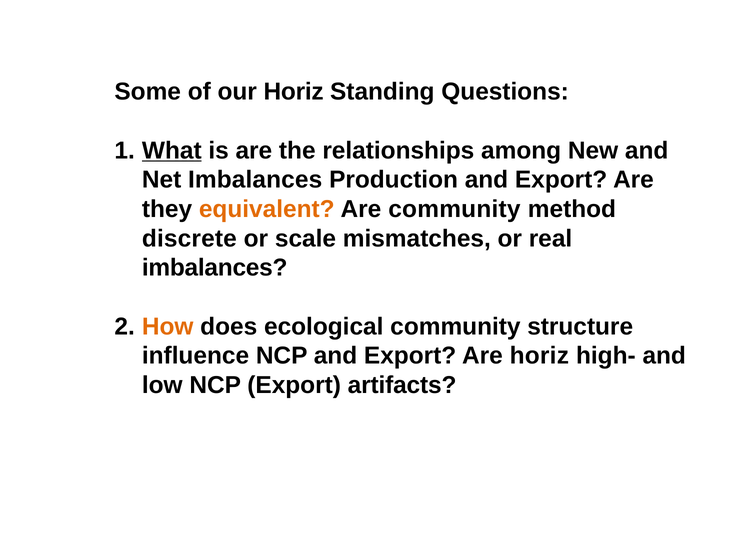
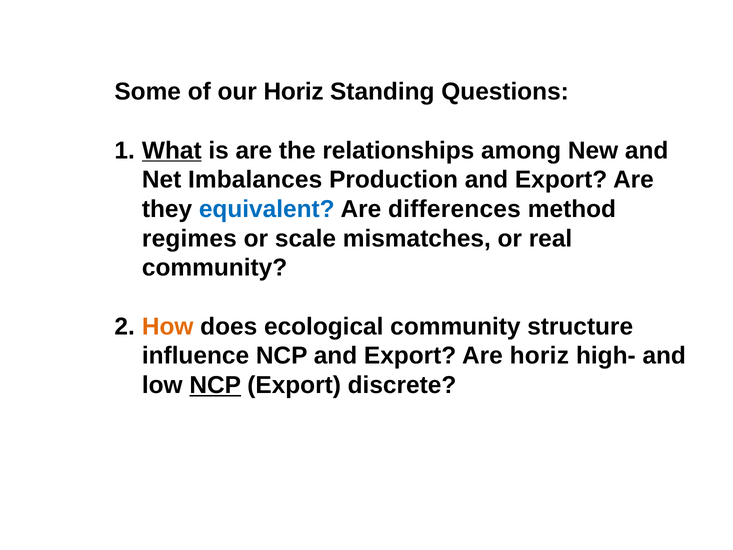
equivalent colour: orange -> blue (267, 209)
Are community: community -> differences (454, 209)
discrete: discrete -> regimes (189, 238)
imbalances: imbalances -> community (215, 268)
NCP underline: none -> present (215, 385)
artifacts: artifacts -> discrete (402, 385)
